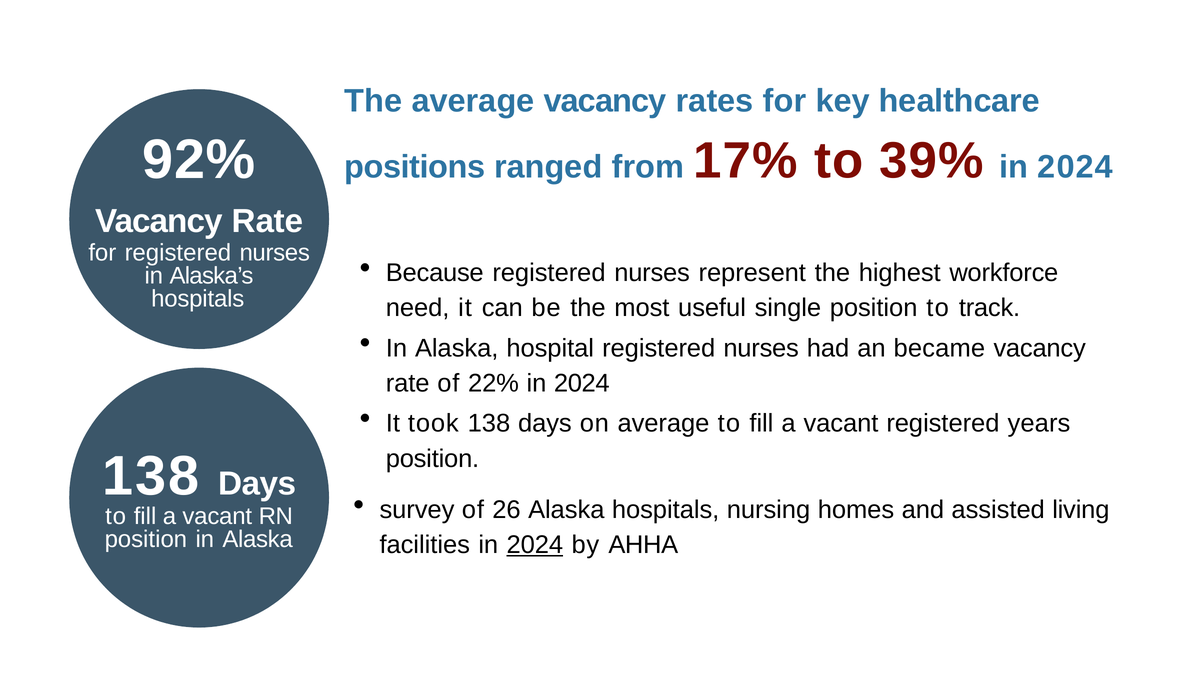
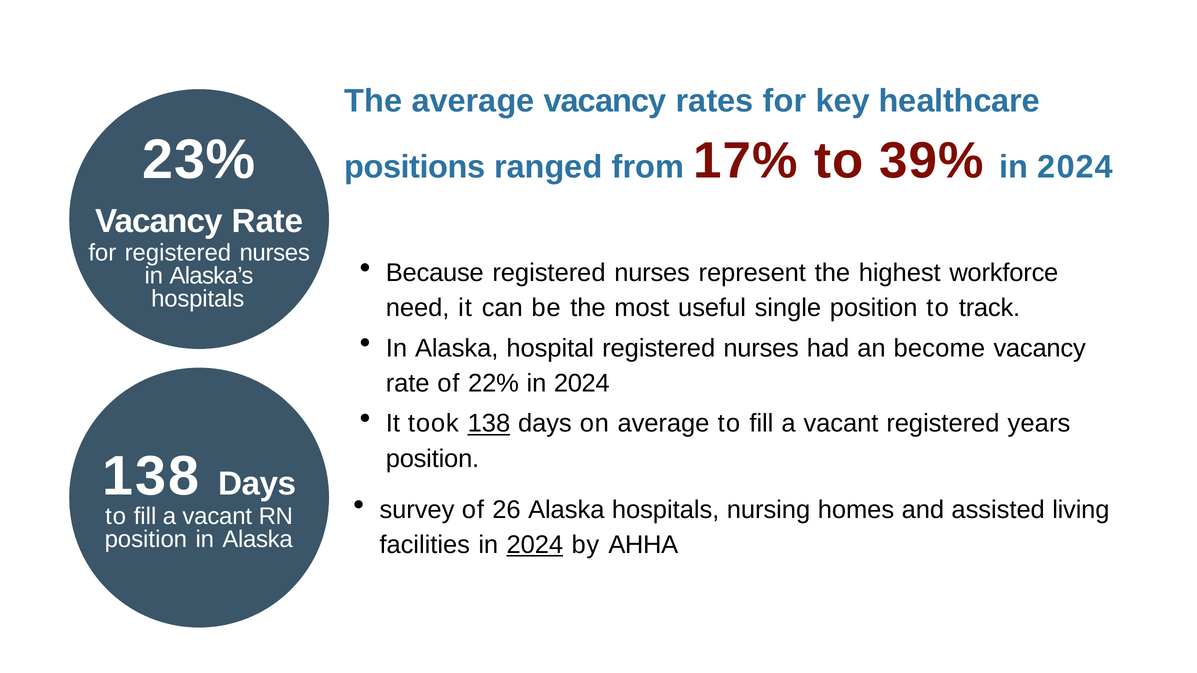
92%: 92% -> 23% (199, 160)
became: became -> become (939, 348)
138 underline: none -> present (489, 423)
